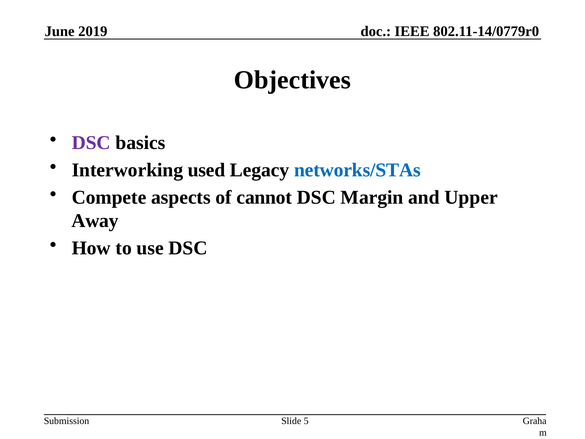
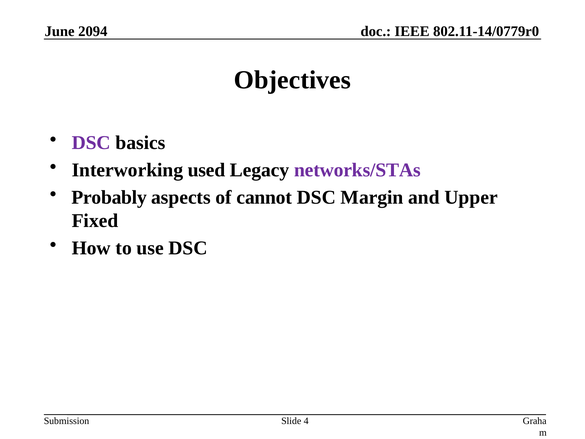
2019: 2019 -> 2094 (93, 31)
networks/STAs colour: blue -> purple (357, 170)
Compete: Compete -> Probably (109, 197)
Away: Away -> Fixed (95, 221)
5: 5 -> 4 (306, 421)
